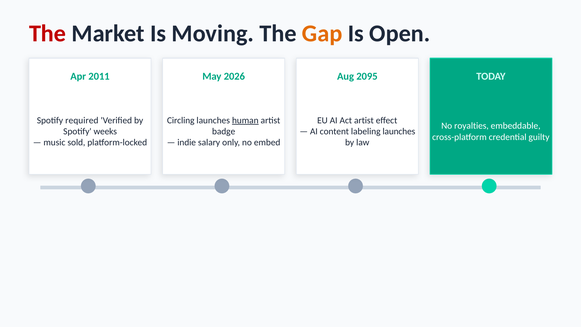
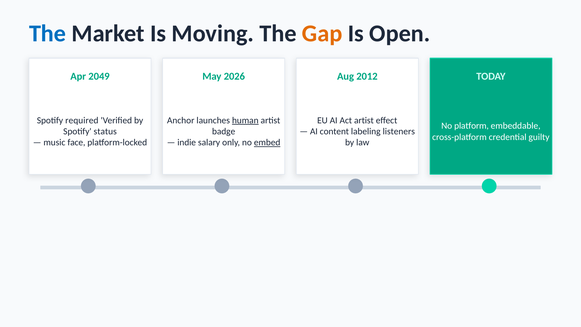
The colour: red -> blue (48, 34)
2011: 2011 -> 2049 (99, 76)
2095: 2095 -> 2012 (367, 76)
Circling: Circling -> Anchor (181, 120)
royalties: royalties -> platform (472, 126)
weeks: weeks -> status (105, 131)
labeling launches: launches -> listeners (399, 131)
sold: sold -> face (76, 142)
embed underline: none -> present (267, 142)
